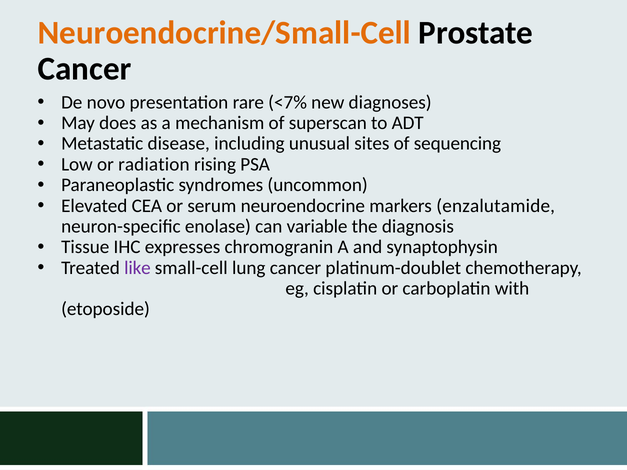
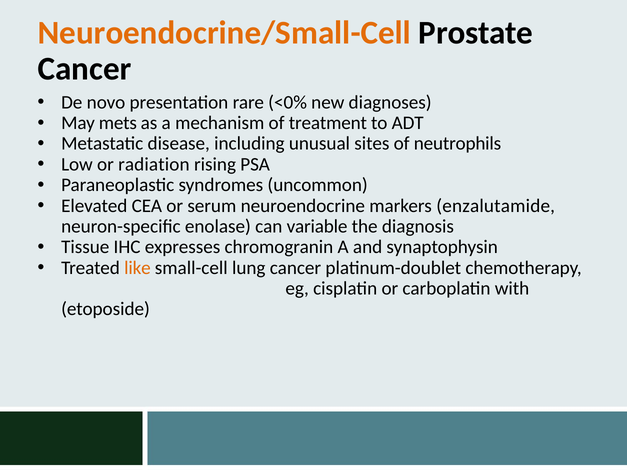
<7%: <7% -> <0% (288, 102)
does: does -> mets (118, 123)
superscan: superscan -> treatment (328, 123)
sequencing: sequencing -> neutrophils (457, 144)
like colour: purple -> orange (137, 268)
